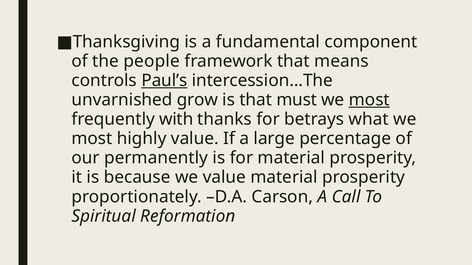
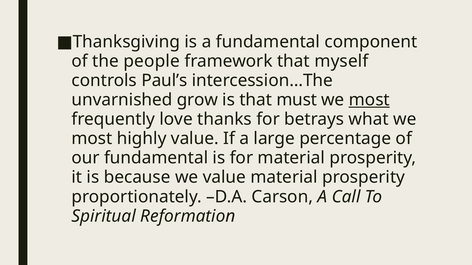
means: means -> myself (341, 61)
Paul’s underline: present -> none (164, 81)
with: with -> love (176, 119)
our permanently: permanently -> fundamental (156, 158)
